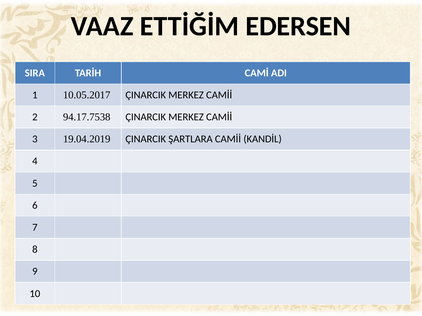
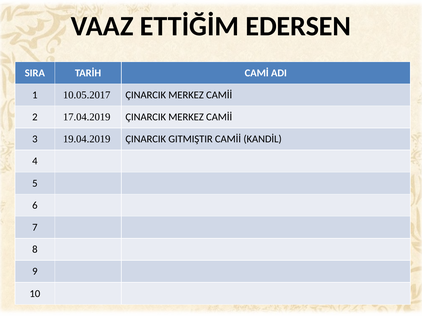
94.17.7538: 94.17.7538 -> 17.04.2019 (87, 117)
ŞARTLARA: ŞARTLARA -> GITMIŞTIR (191, 139)
